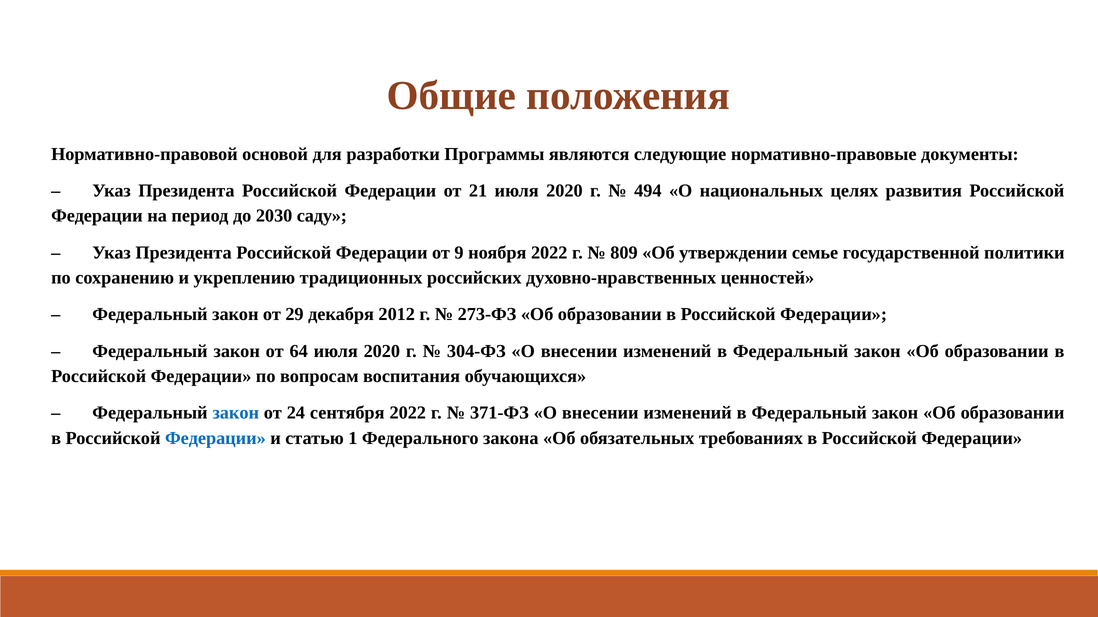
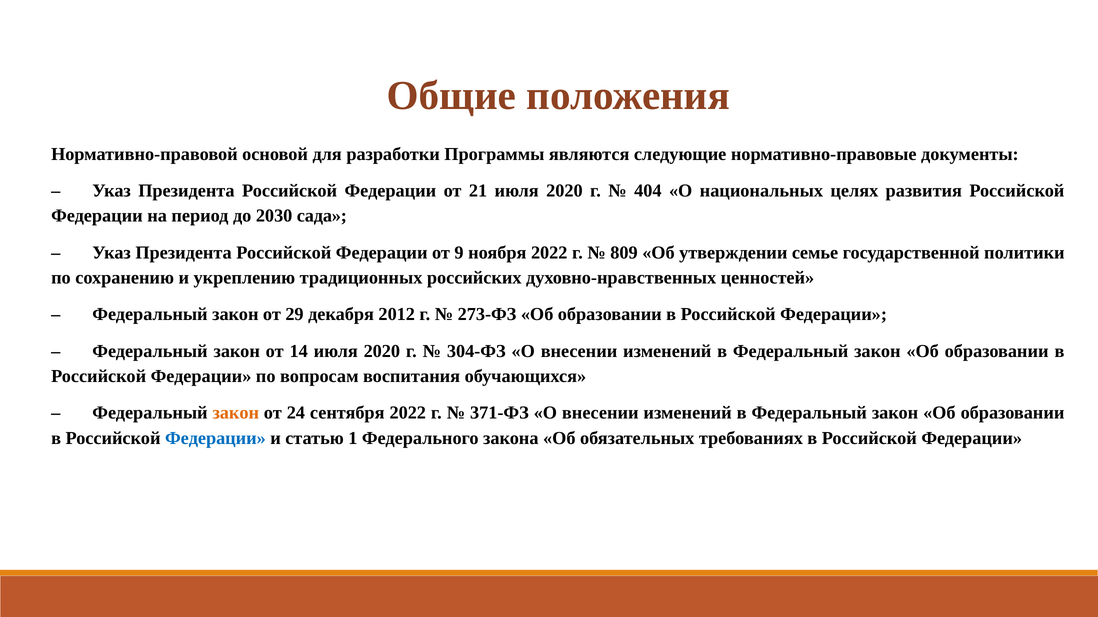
494: 494 -> 404 (648, 191)
саду: саду -> сада (322, 216)
64: 64 -> 14 (299, 351)
закон colour: blue -> orange (236, 413)
